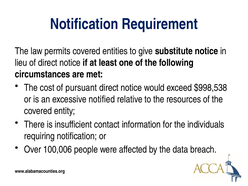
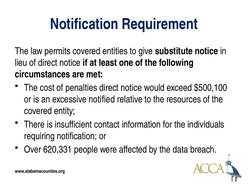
pursuant: pursuant -> penalties (81, 88)
$998,538: $998,538 -> $500,100 (211, 88)
100,006: 100,006 -> 620,331 (58, 150)
